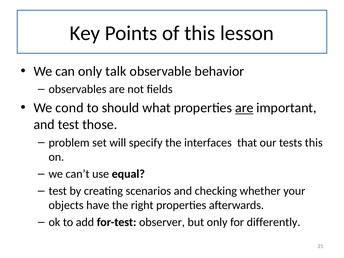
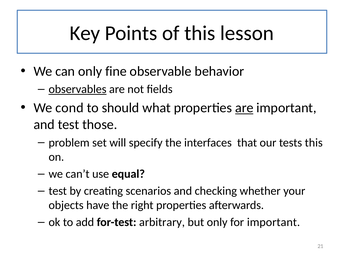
talk: talk -> fine (116, 71)
observables underline: none -> present (78, 89)
observer: observer -> arbitrary (162, 222)
for differently: differently -> important (273, 222)
